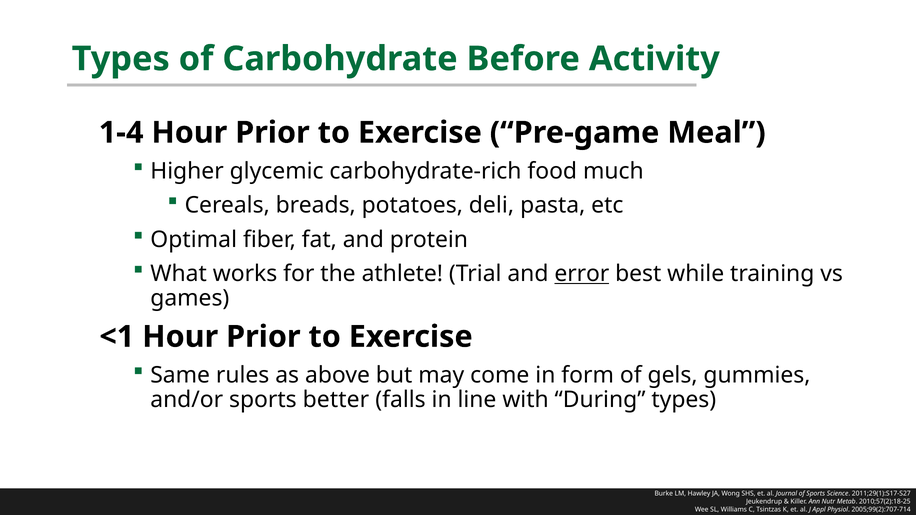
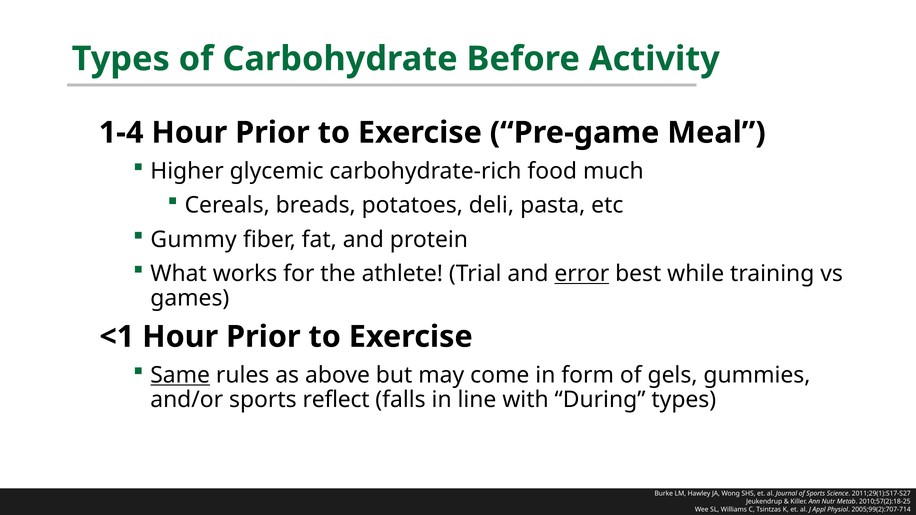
Optimal: Optimal -> Gummy (194, 240)
Same underline: none -> present (180, 375)
better: better -> reflect (336, 400)
